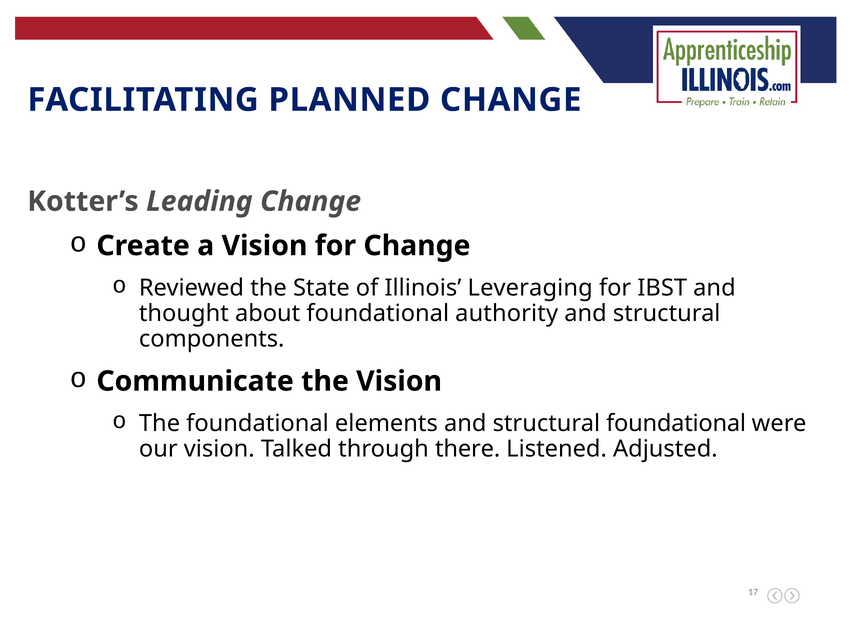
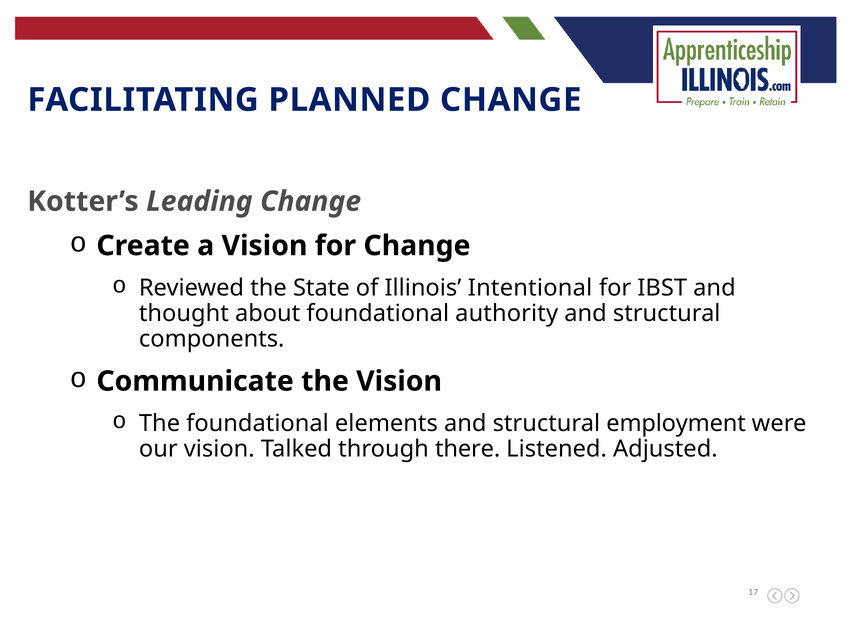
Leveraging: Leveraging -> Intentional (530, 288)
structural foundational: foundational -> employment (676, 424)
